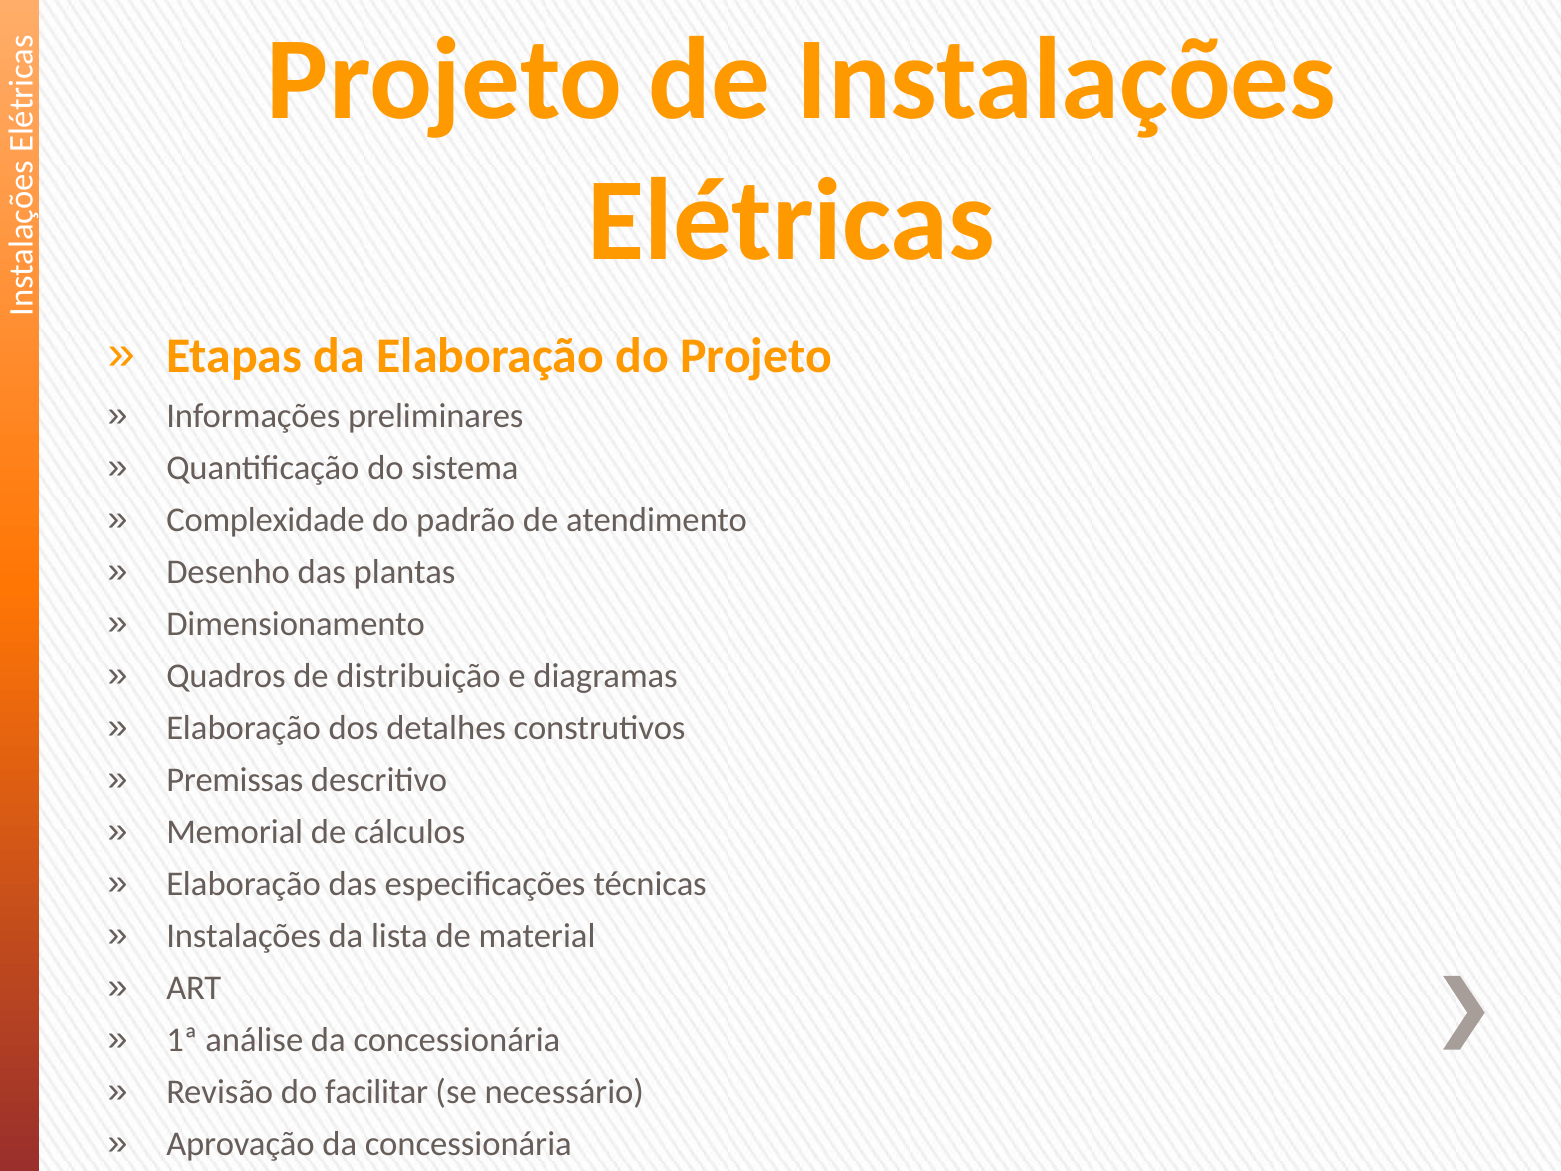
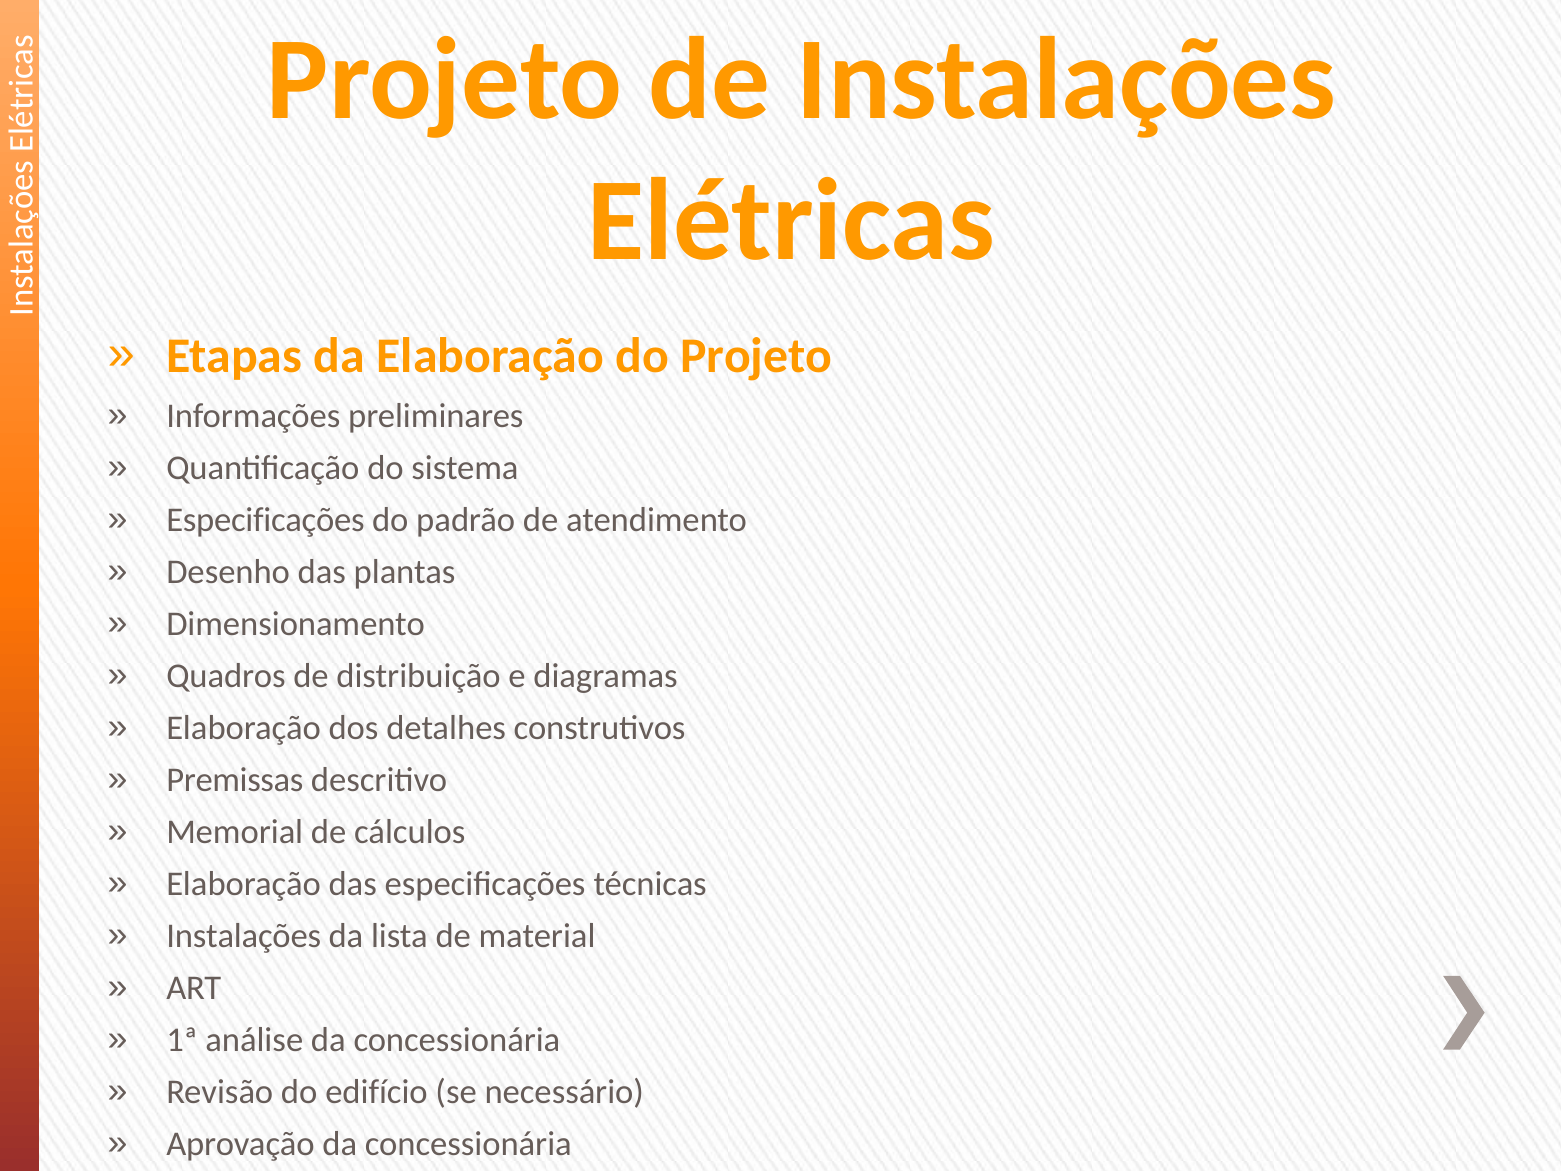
Complexidade: Complexidade -> Especificações (265, 520)
facilitar: facilitar -> edifício (377, 1092)
